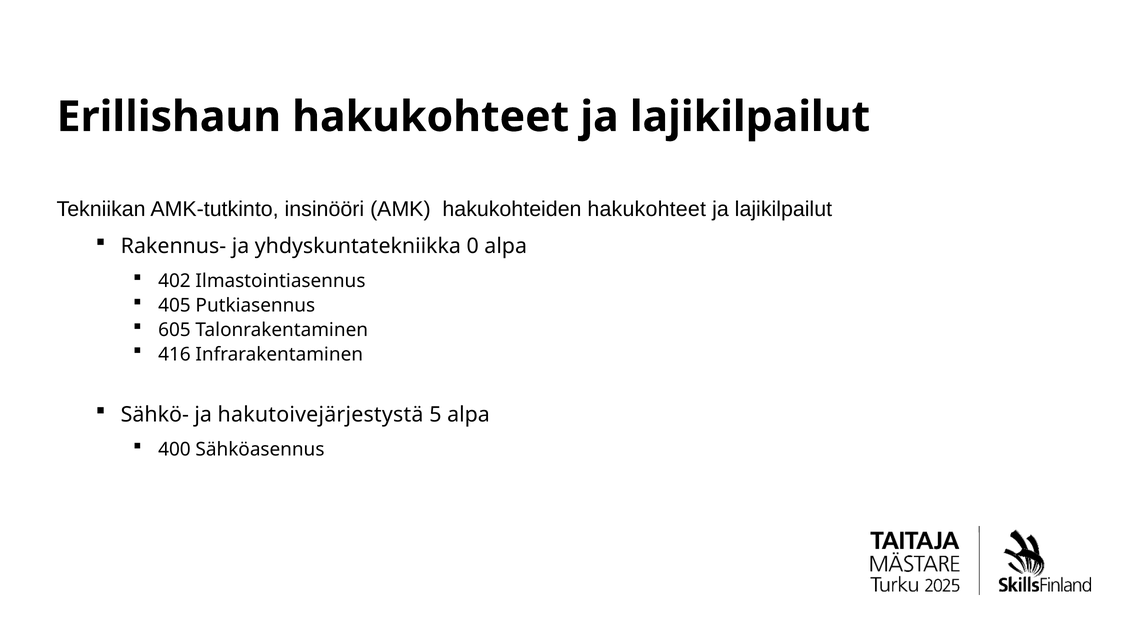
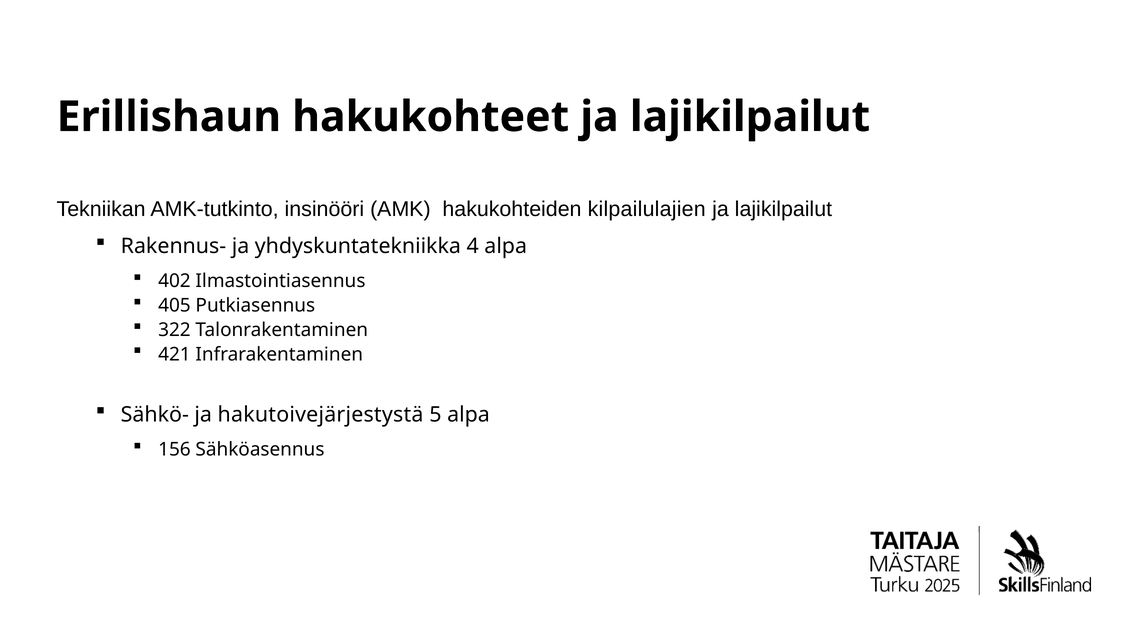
hakukohteiden hakukohteet: hakukohteet -> kilpailulajien (647, 209)
0: 0 -> 4 (473, 246)
605: 605 -> 322 (174, 330)
416: 416 -> 421 (174, 354)
400: 400 -> 156 (174, 449)
